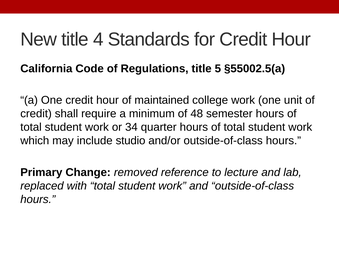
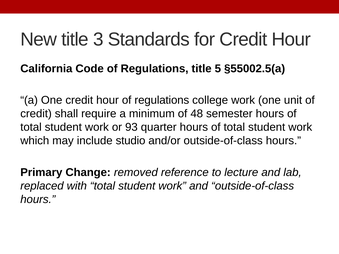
4: 4 -> 3 (98, 39)
hour of maintained: maintained -> regulations (162, 100)
34: 34 -> 93 (131, 127)
